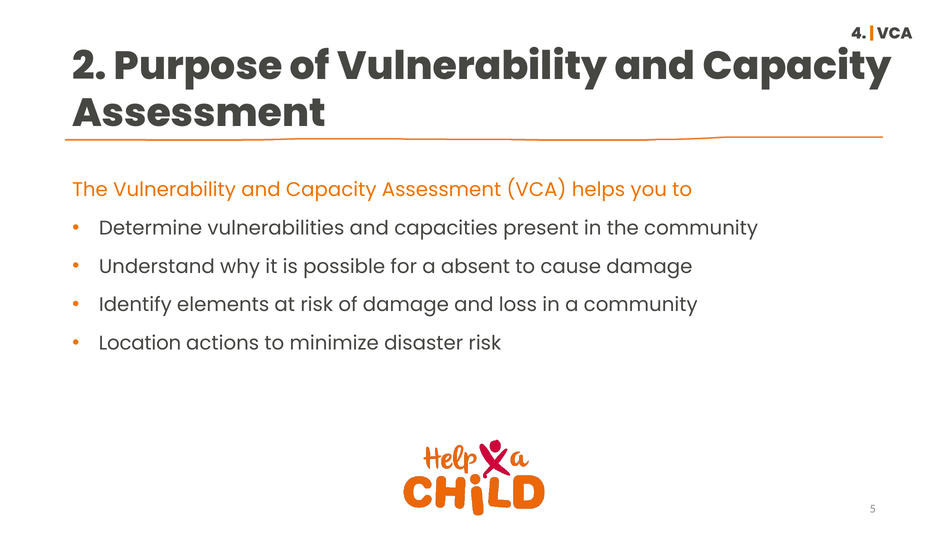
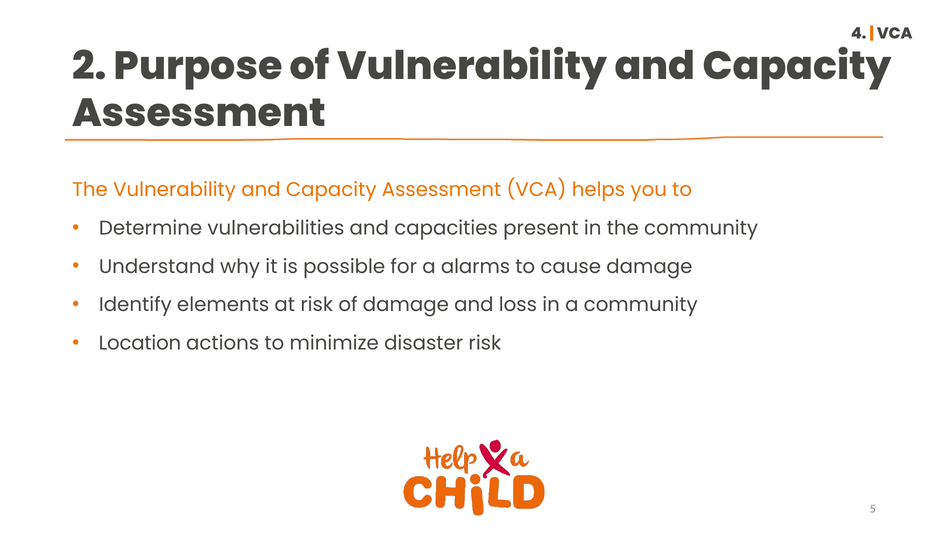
absent: absent -> alarms (476, 267)
